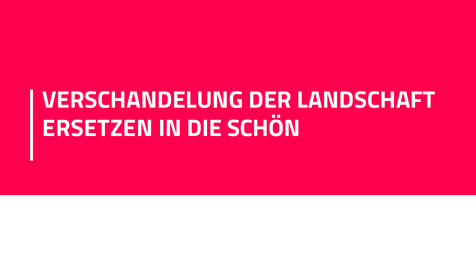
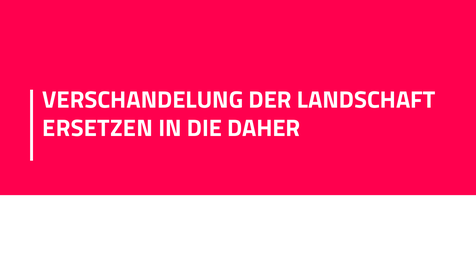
SCHÖN: SCHÖN -> DAHER (264, 128)
